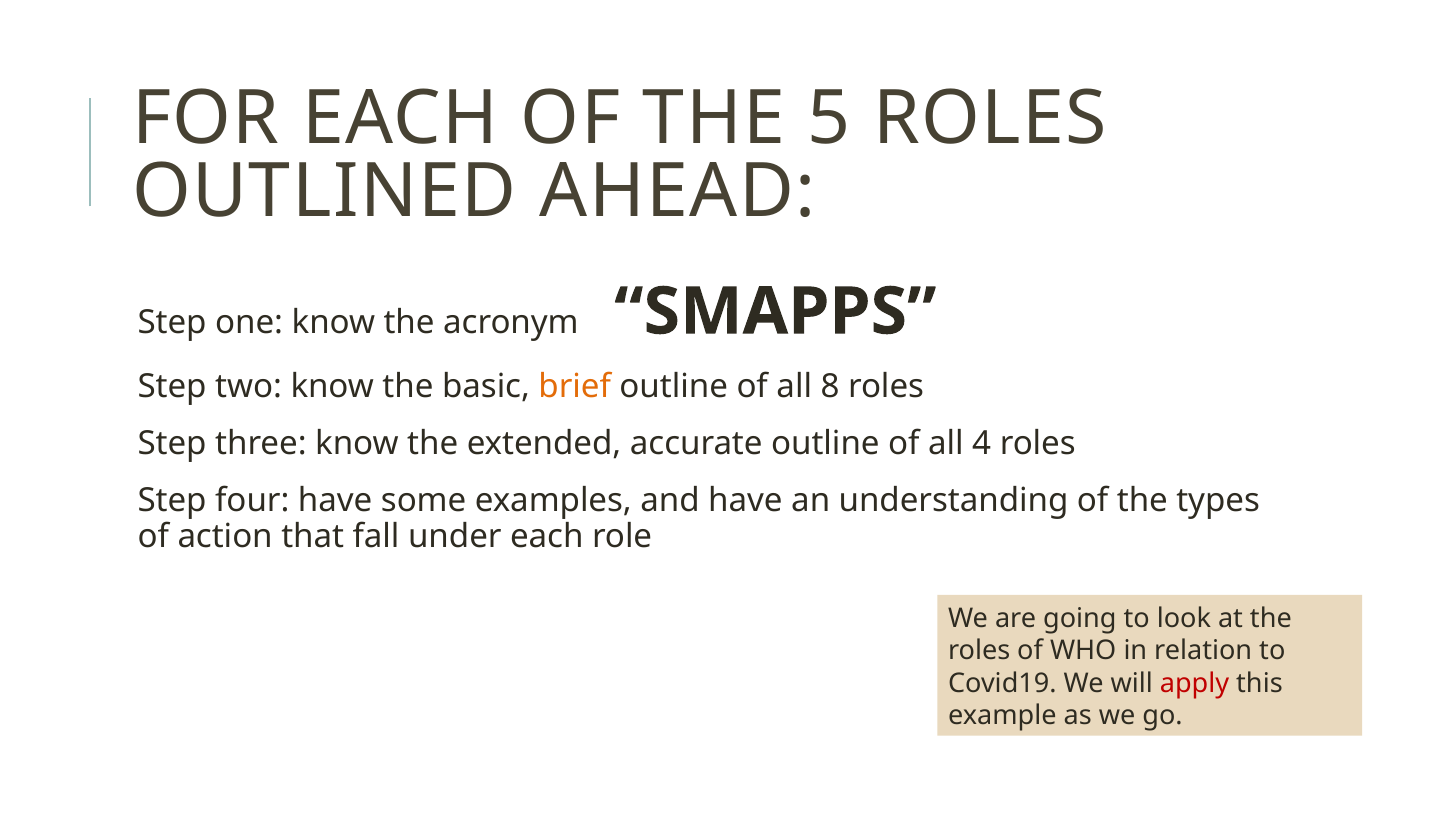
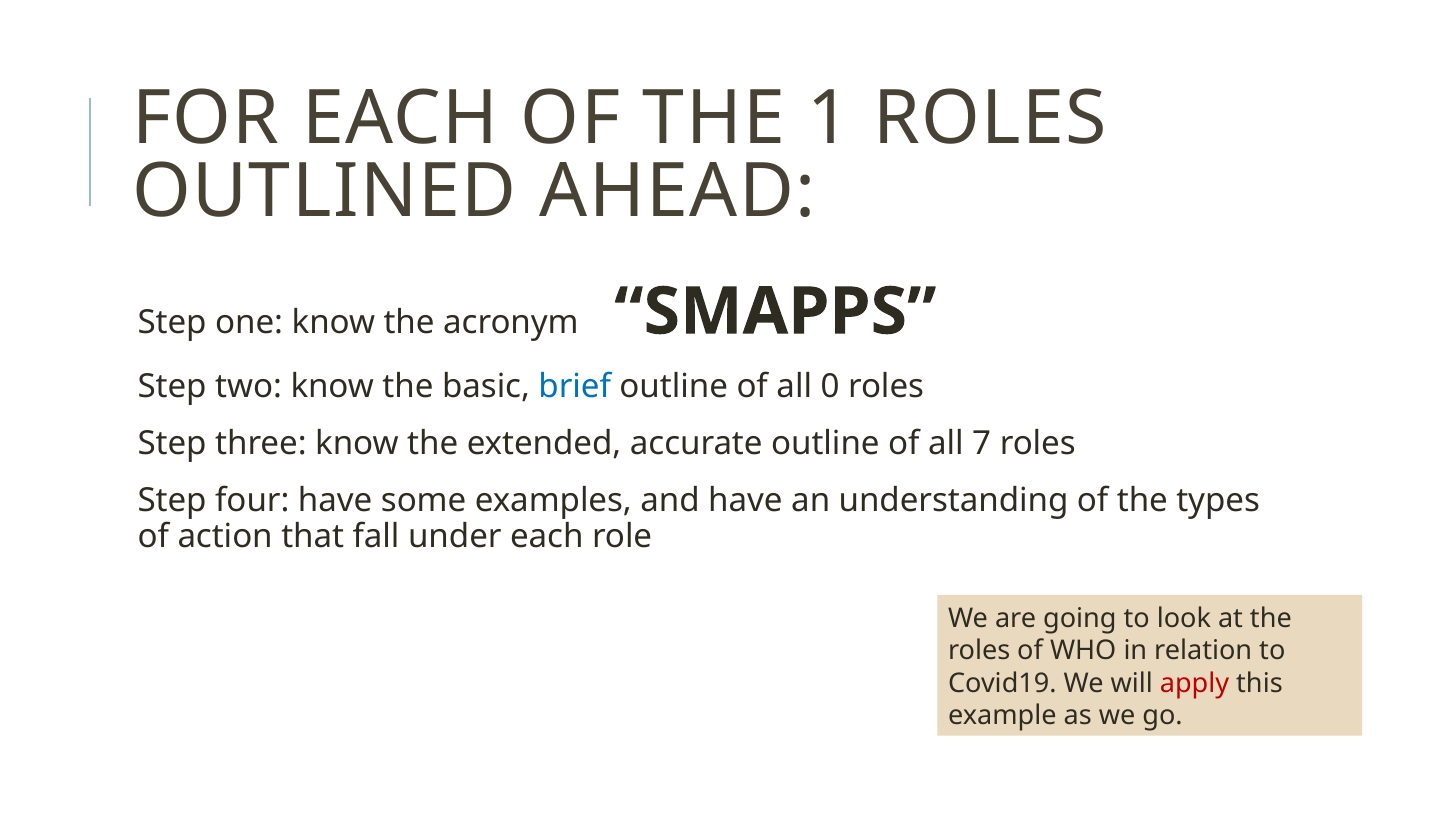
5: 5 -> 1 (829, 119)
brief colour: orange -> blue (575, 387)
8: 8 -> 0 (830, 387)
4: 4 -> 7 (982, 443)
